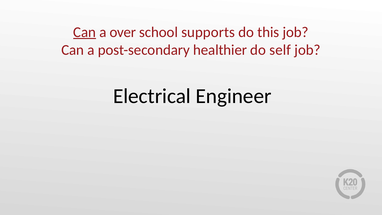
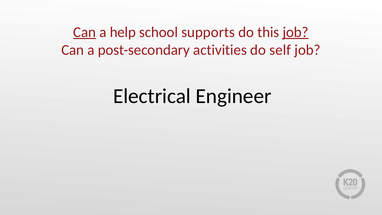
over: over -> help (123, 32)
job underline: none -> present (296, 32)
healthier: healthier -> activities (220, 50)
